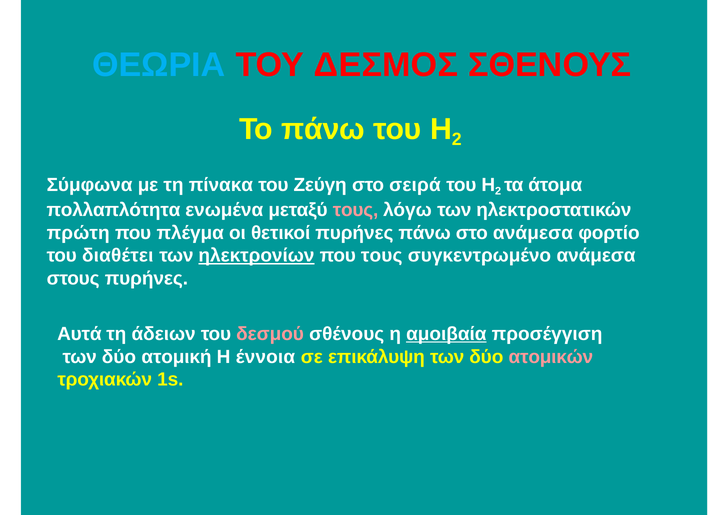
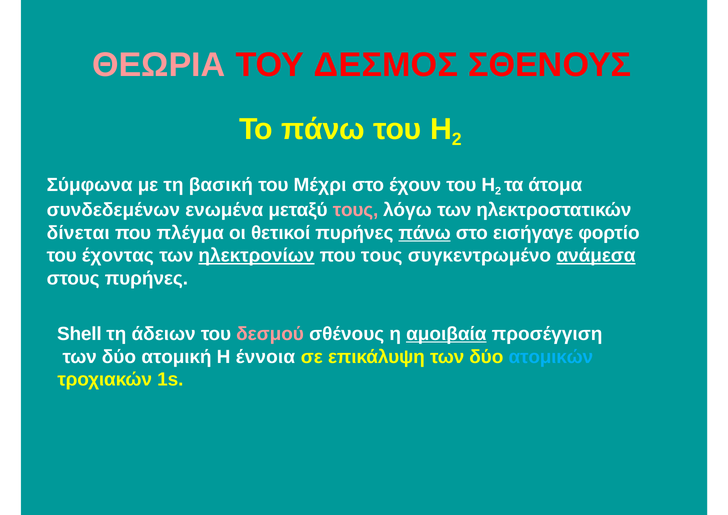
ΘΕΩΡΙΑ colour: light blue -> pink (159, 65)
πίνακα: πίνακα -> βασική (221, 185)
Ζεύγη: Ζεύγη -> Μέχρι (320, 185)
σειρά: σειρά -> έχουν (415, 185)
πολλαπλότητα: πολλαπλότητα -> συνδεδεμένων (113, 210)
πρώτη: πρώτη -> δίνεται (78, 232)
πάνω underline: none -> present (425, 232)
στο ανάμεσα: ανάμεσα -> εισήγαγε (533, 232)
διαθέτει: διαθέτει -> έχοντας (118, 255)
ανάμεσα underline: none -> present (596, 255)
Αυτά: Αυτά -> Shell (79, 334)
ατομικών colour: pink -> light blue (551, 356)
